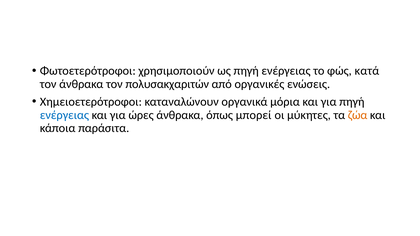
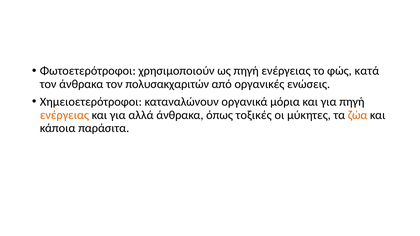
ενέργειας colour: blue -> orange (64, 115)
ώρες: ώρες -> αλλά (141, 115)
μπορεί: μπορεί -> τοξικές (254, 115)
